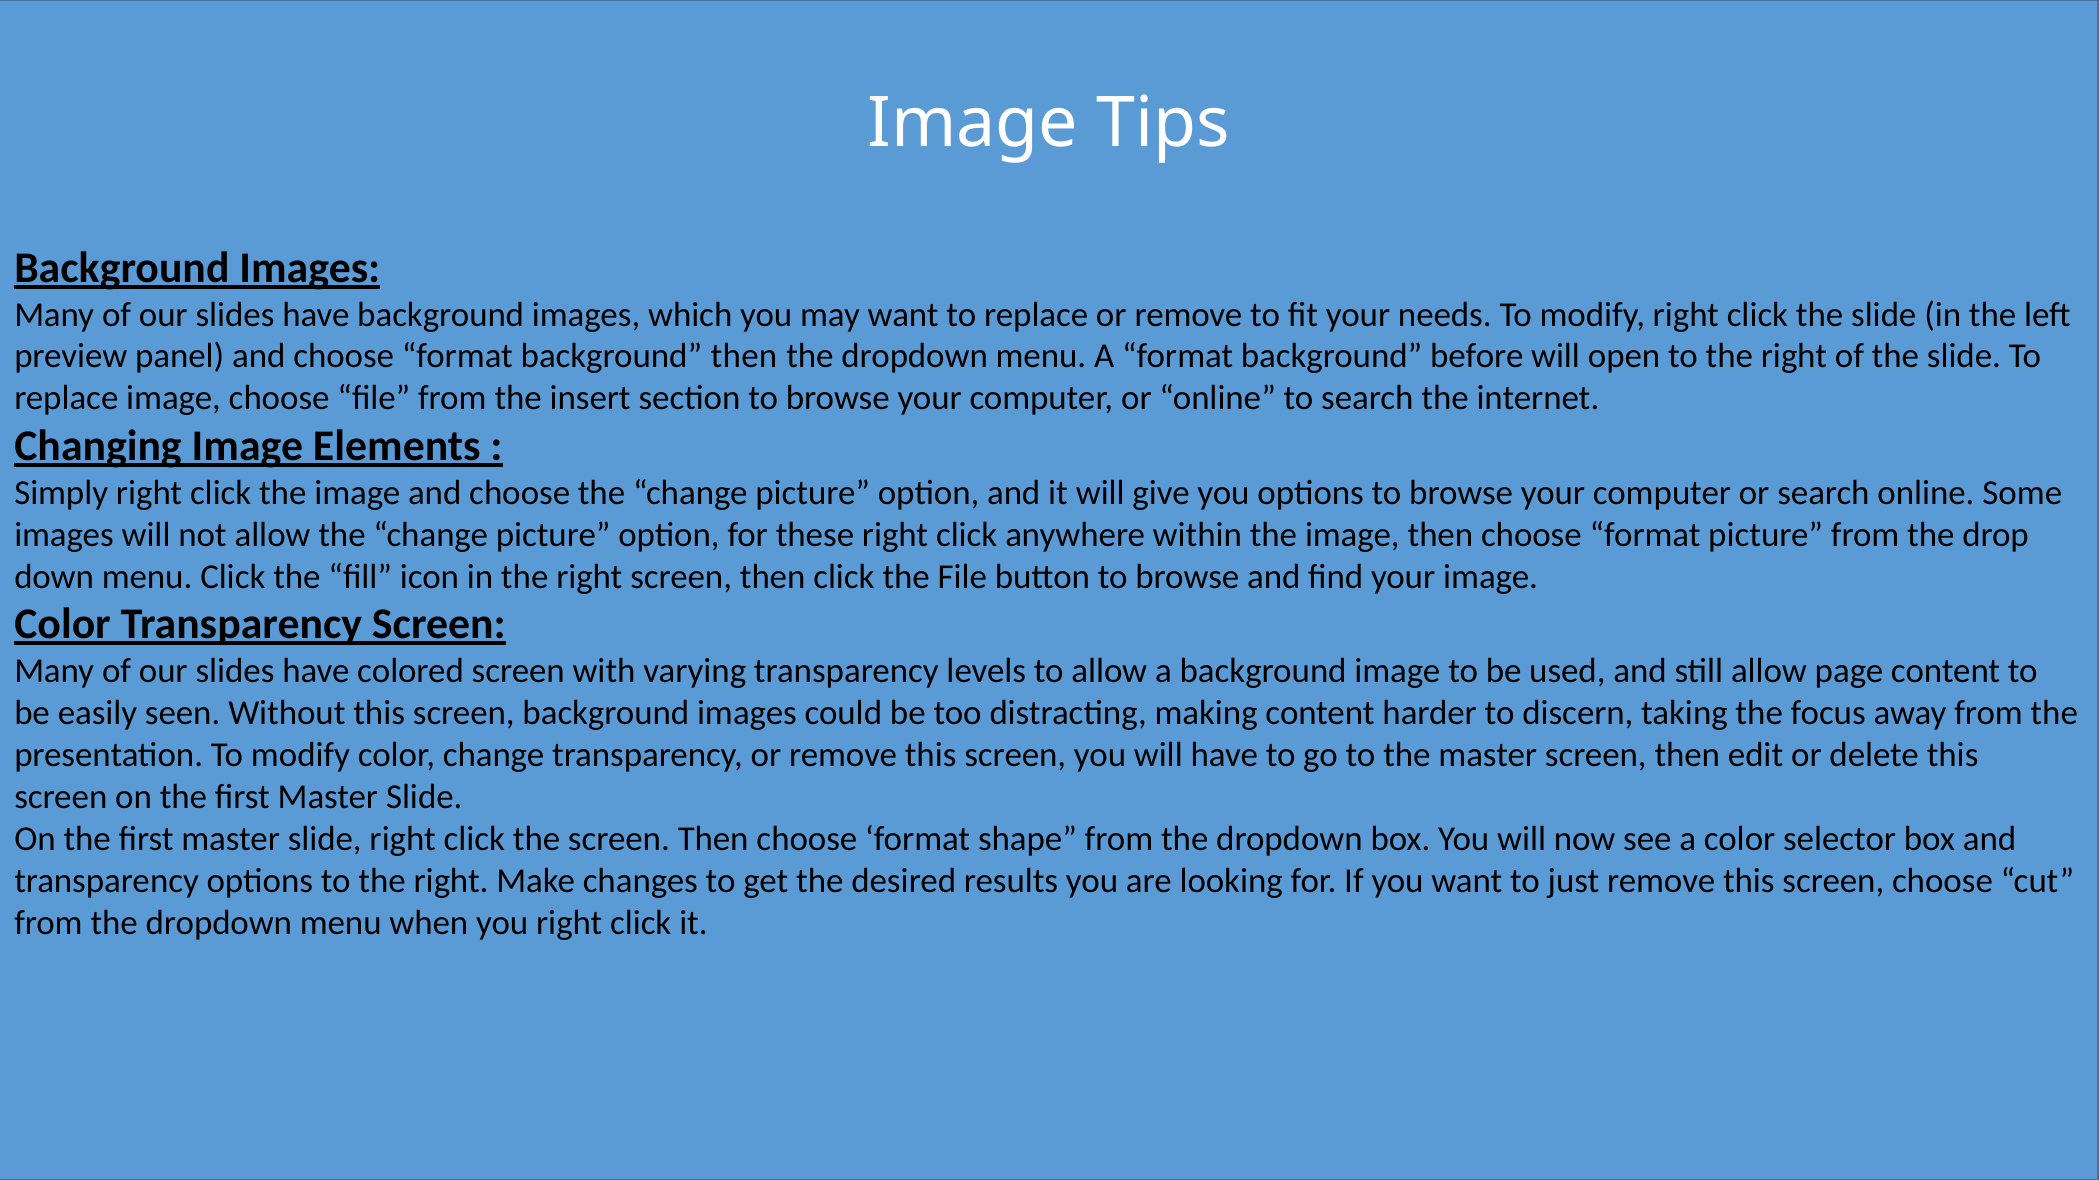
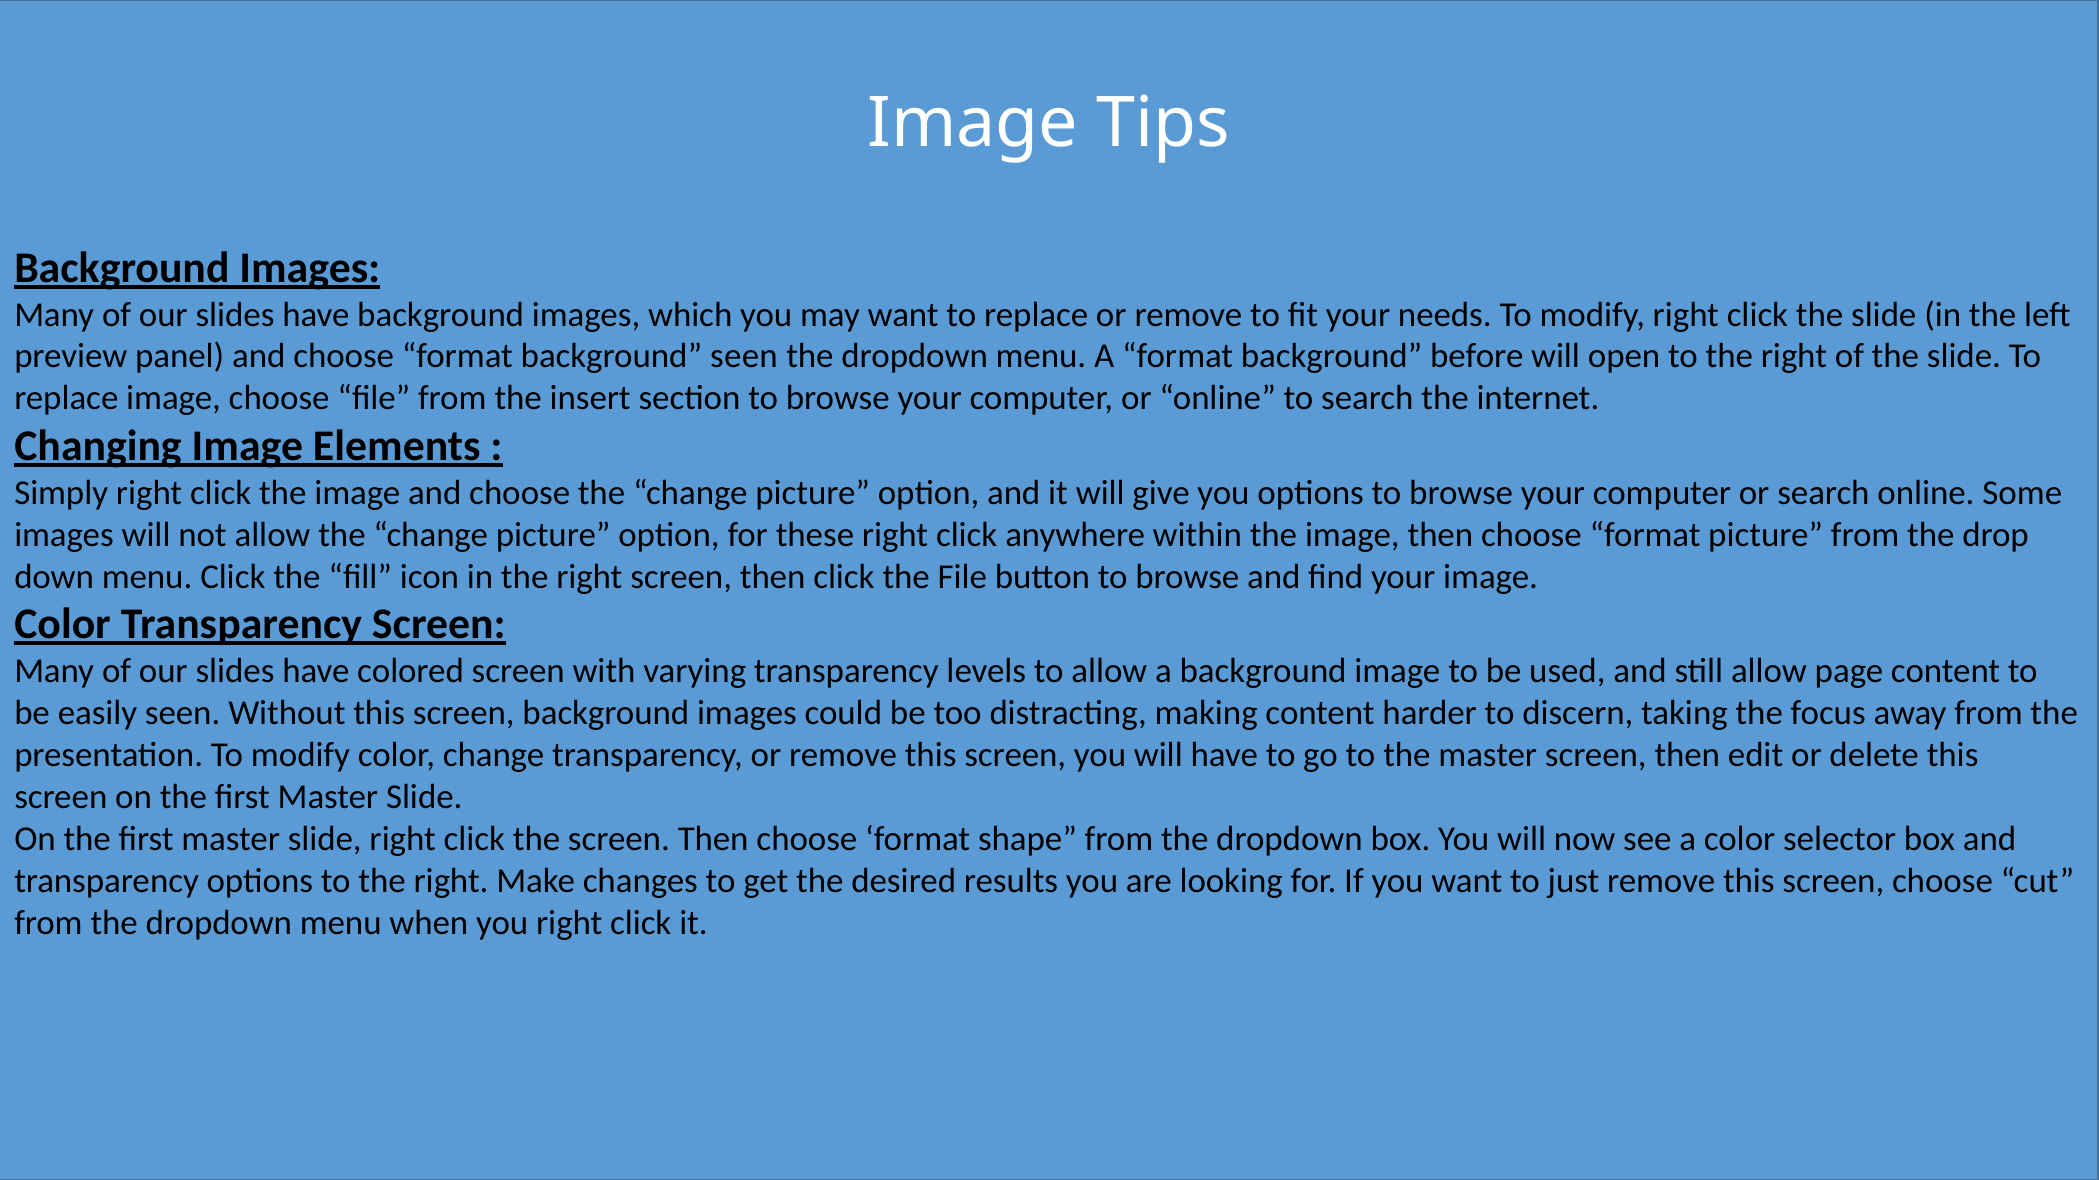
background then: then -> seen (744, 357)
